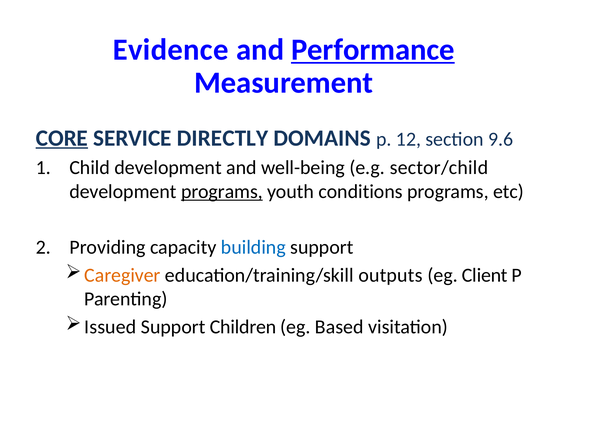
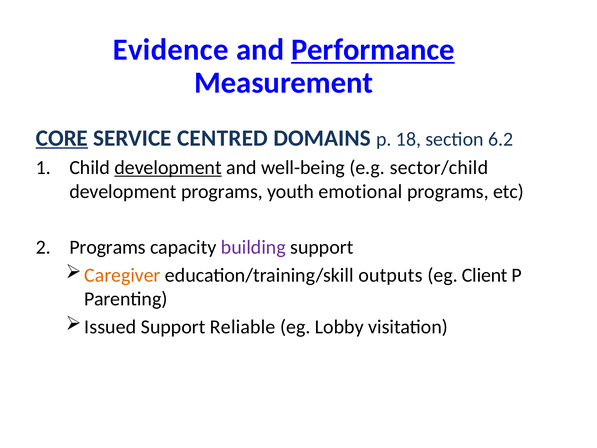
DIRECTLY: DIRECTLY -> CENTRED (222, 138)
12: 12 -> 18 (408, 139)
9.6: 9.6 -> 6.2 (501, 139)
development underline: none -> present (168, 168)
programs underline: present -> none (222, 191)
conditions: conditions -> emotional (360, 191)
Providing: Providing -> Programs (108, 247)
building colour: blue -> purple (253, 247)
Children: Children -> Reliable (243, 327)
Based: Based -> Lobby (339, 327)
